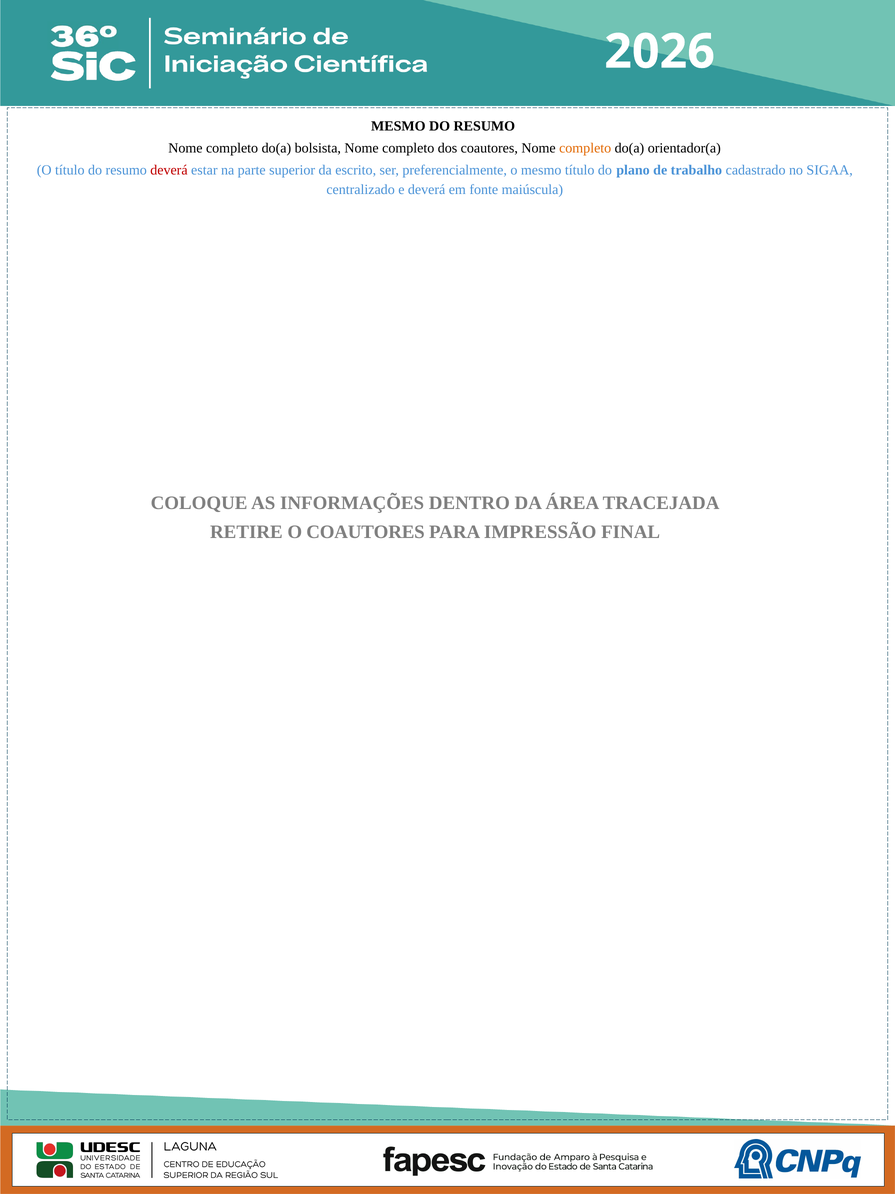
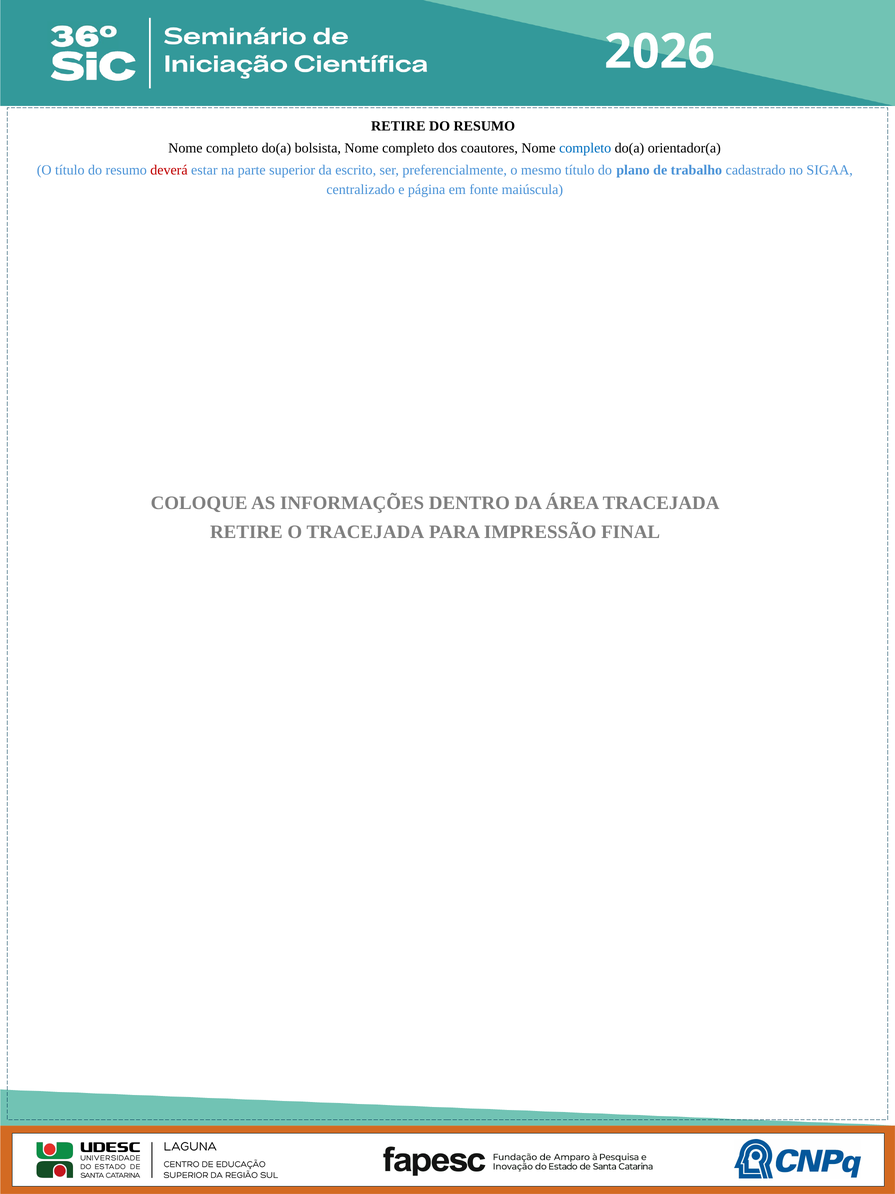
MESMO: MESMO -> RETIRE (398, 126)
completo colour: orange -> blue (585, 148)
e deverá: deverá -> página (427, 190)
O COAUTORES: COAUTORES -> TRACEJADA (365, 532)
